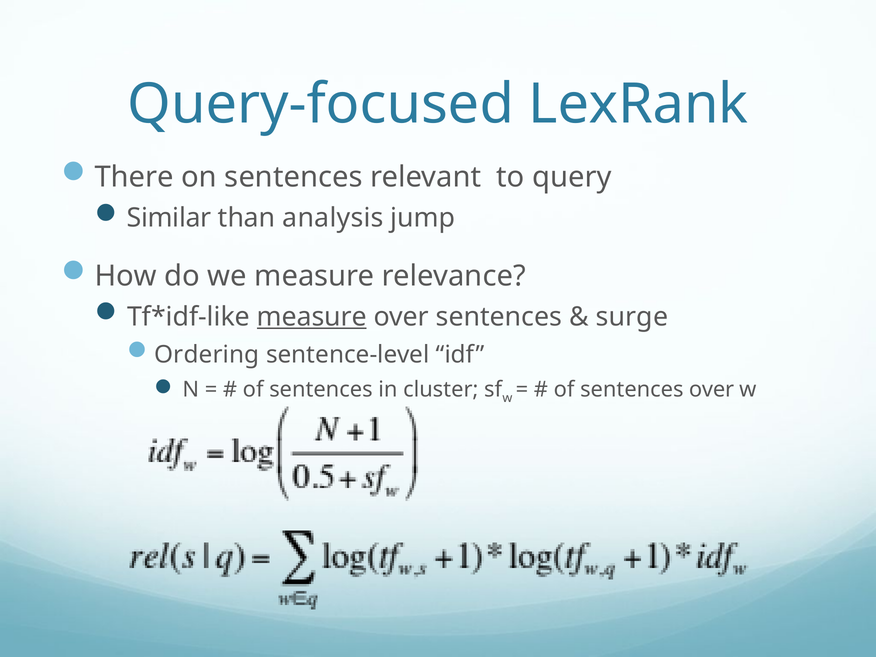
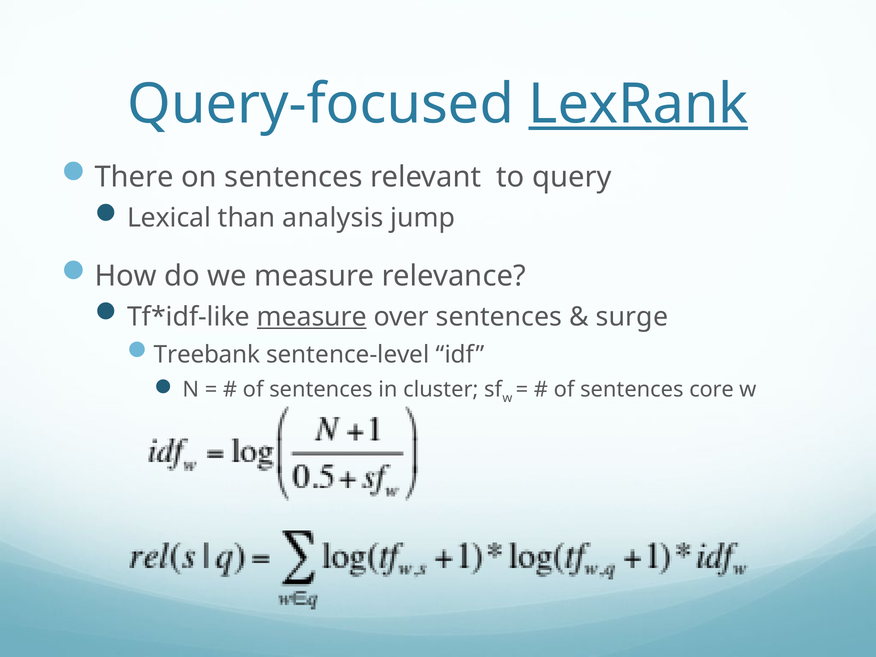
LexRank underline: none -> present (638, 104)
Similar: Similar -> Lexical (169, 218)
Ordering: Ordering -> Treebank (207, 355)
sentences over: over -> core (712, 389)
